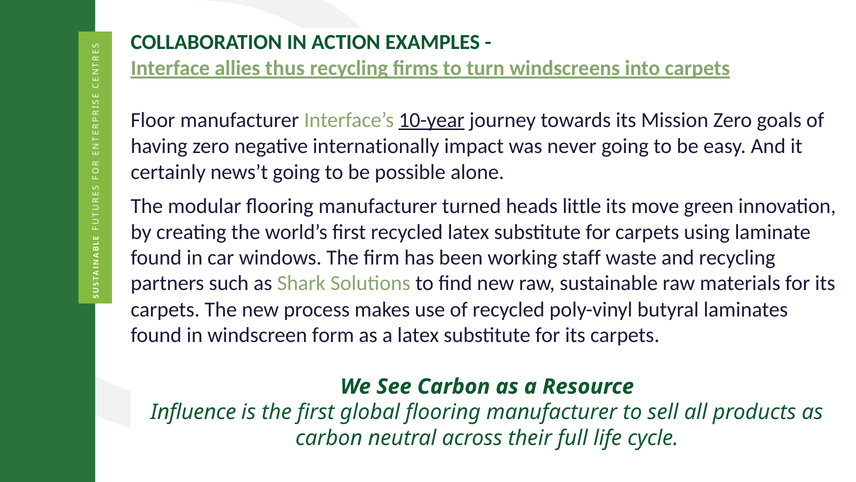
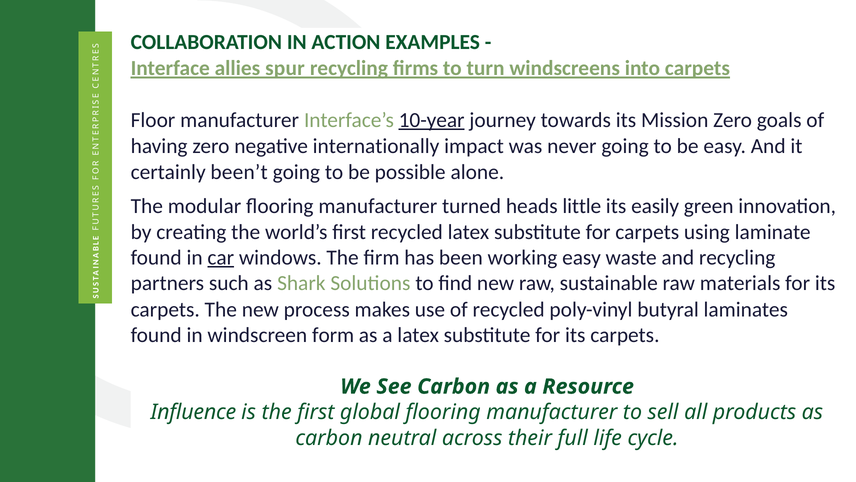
thus: thus -> spur (285, 68)
news’t: news’t -> been’t (239, 172)
move: move -> easily (655, 206)
car underline: none -> present (221, 257)
working staff: staff -> easy (582, 257)
